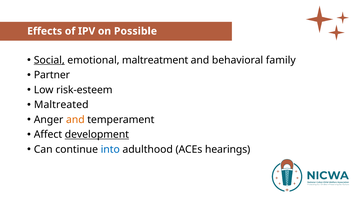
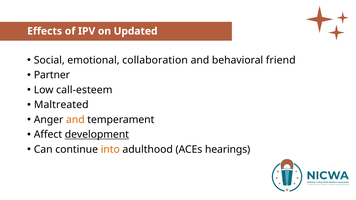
Possible: Possible -> Updated (136, 31)
Social underline: present -> none (49, 60)
maltreatment: maltreatment -> collaboration (155, 60)
family: family -> friend (281, 60)
risk-esteem: risk-esteem -> call-esteem (84, 90)
into colour: blue -> orange (110, 150)
